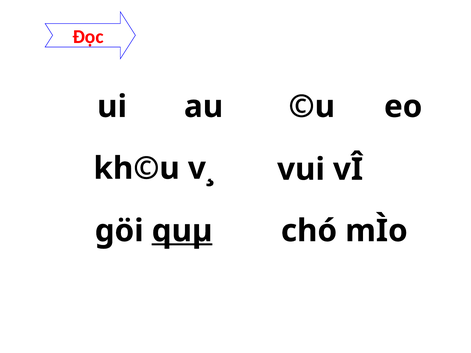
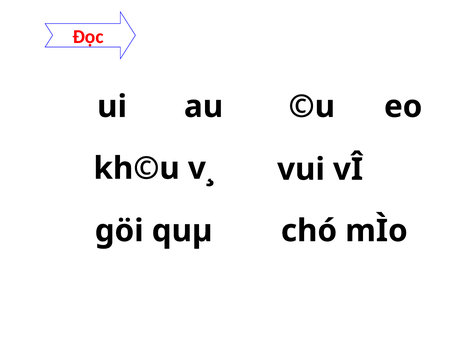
quµ underline: present -> none (182, 231)
